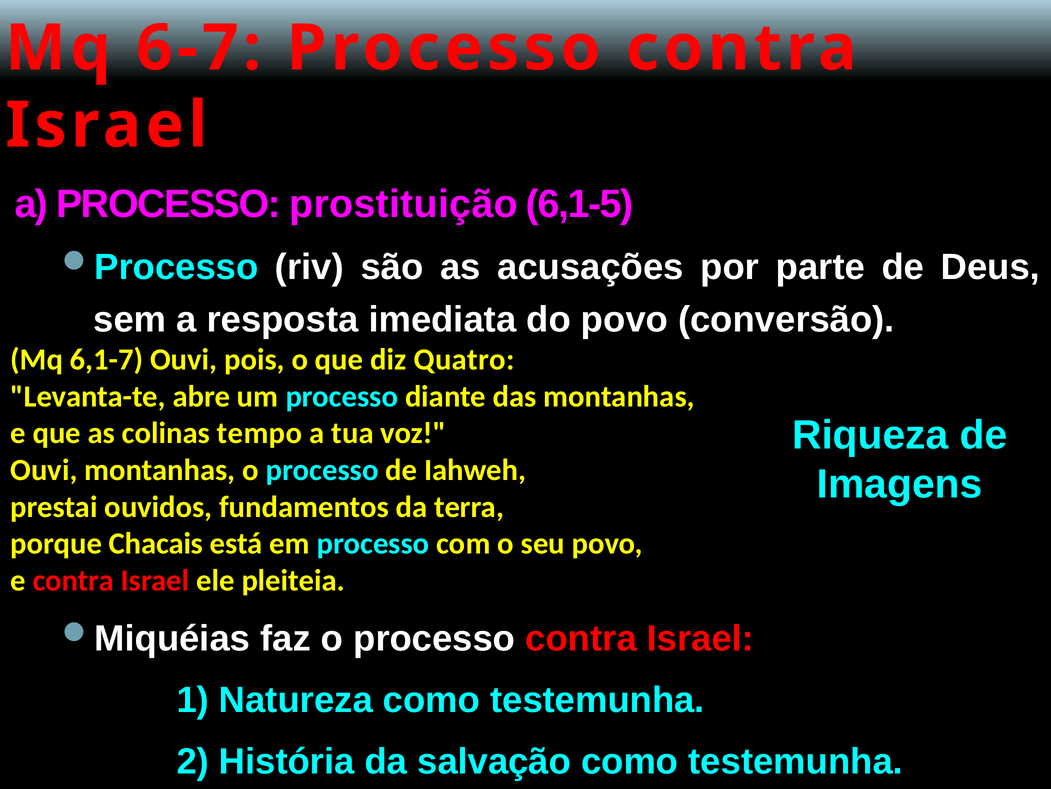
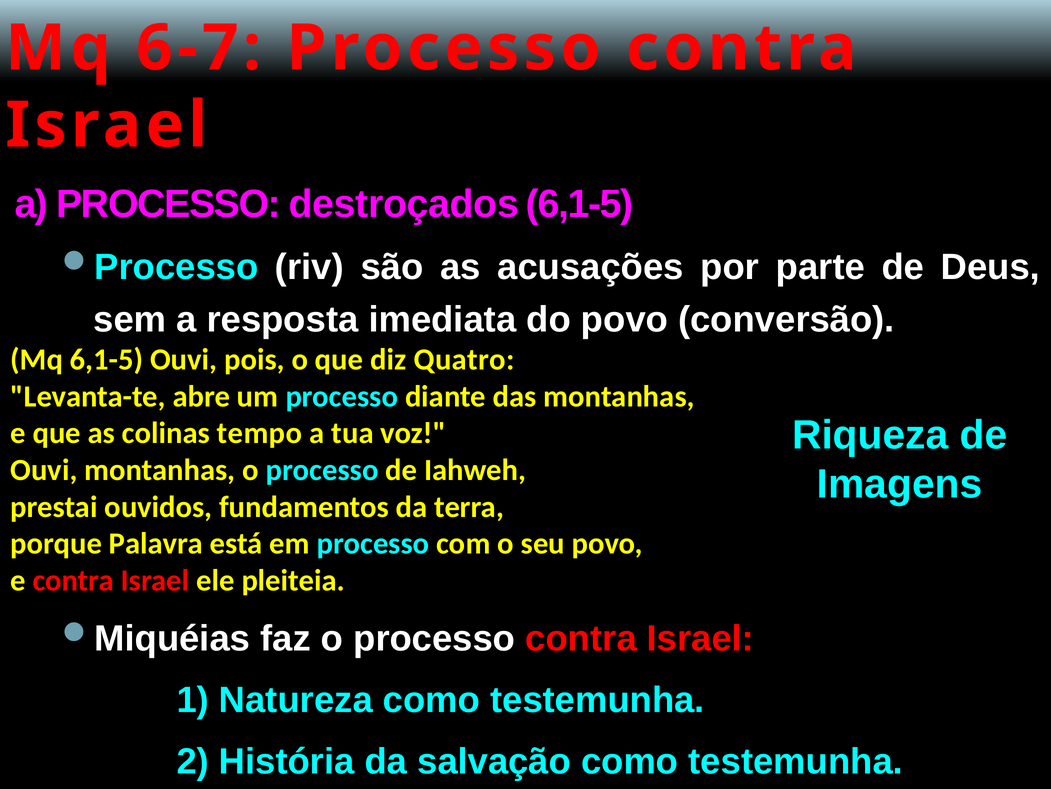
prostituição: prostituição -> destroçados (404, 204)
Mq 6,1-7: 6,1-7 -> 6,1-5 (107, 359)
Chacais: Chacais -> Palavra (156, 543)
